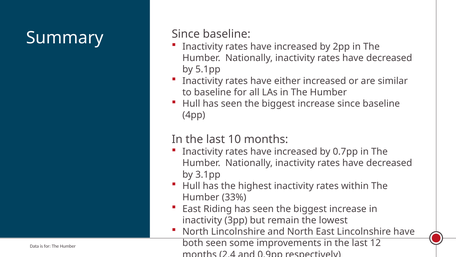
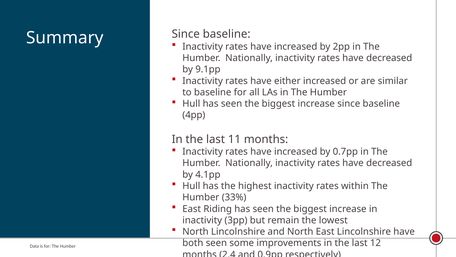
5.1pp: 5.1pp -> 9.1pp (208, 69)
10: 10 -> 11 (234, 139)
3.1pp: 3.1pp -> 4.1pp (208, 174)
